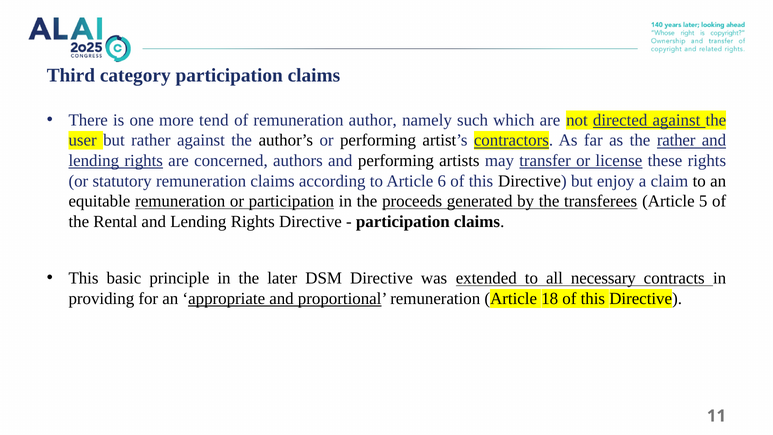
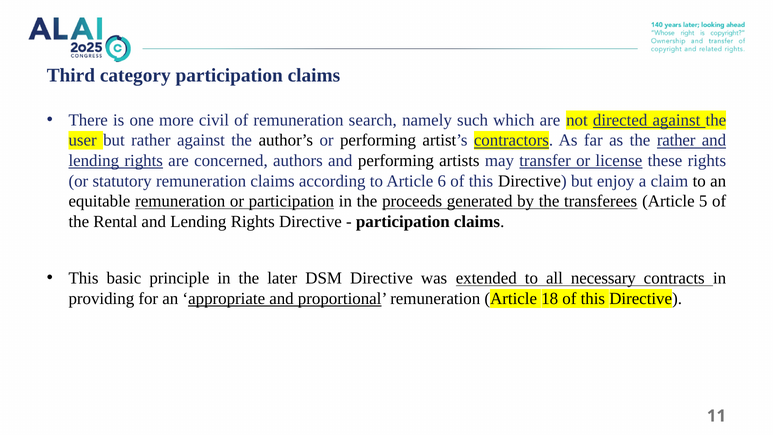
tend: tend -> civil (214, 120)
author: author -> search (373, 120)
